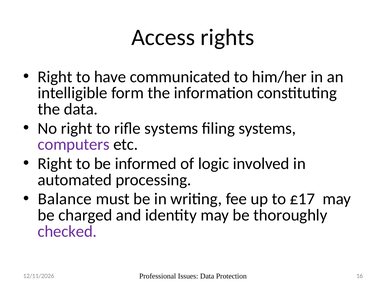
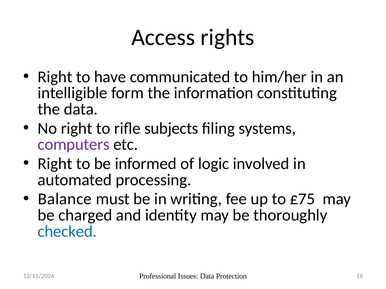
rifle systems: systems -> subjects (171, 129)
£17: £17 -> £75 (302, 199)
checked colour: purple -> blue (67, 232)
